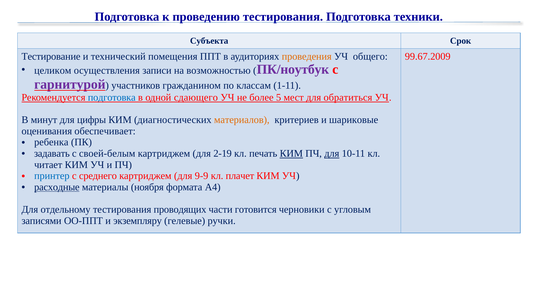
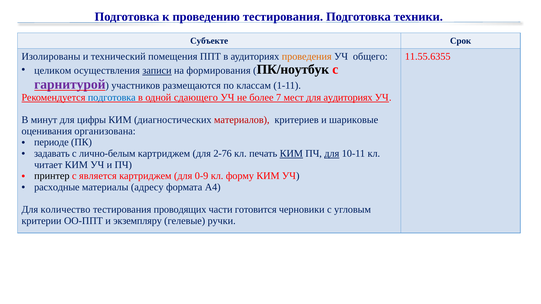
Субъекта: Субъекта -> Субъекте (209, 41)
Тестирование: Тестирование -> Изолированы (51, 56)
99.67.2009: 99.67.2009 -> 11.55.6355 (428, 56)
записи underline: none -> present (157, 71)
возможностью: возможностью -> формирования (219, 71)
ПК/ноутбук colour: purple -> black (293, 69)
гражданином: гражданином -> размещаются (192, 86)
5: 5 -> 7 (279, 98)
для обратиться: обратиться -> аудиториях (348, 98)
материалов colour: orange -> red (242, 120)
обеспечивает: обеспечивает -> организована (105, 131)
ребенка: ребенка -> периоде (51, 142)
своей-белым: своей-белым -> лично-белым (107, 154)
2-19: 2-19 -> 2-76 (223, 154)
принтер colour: blue -> black (52, 176)
среднего: среднего -> является (98, 176)
9-9: 9-9 -> 0-9 (202, 176)
плачет: плачет -> форму (240, 176)
расходные underline: present -> none (57, 187)
ноября: ноября -> адресу (147, 187)
отдельному: отдельному -> количество (65, 210)
записями: записями -> критерии (42, 221)
